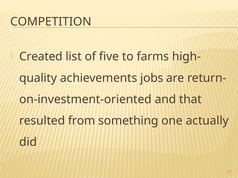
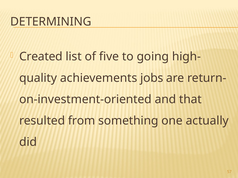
COMPETITION: COMPETITION -> DETERMINING (51, 22)
farms: farms -> going (153, 57)
